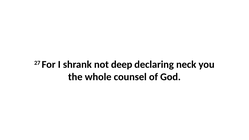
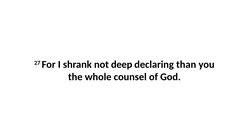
neck: neck -> than (186, 65)
